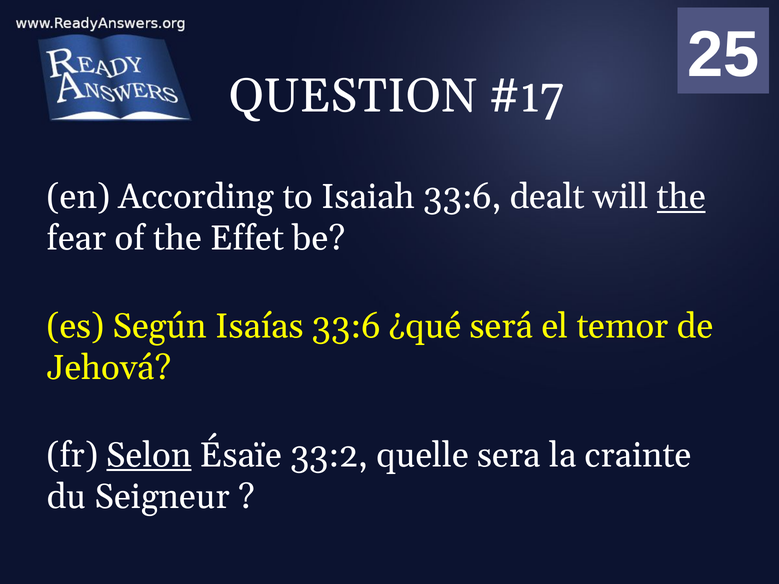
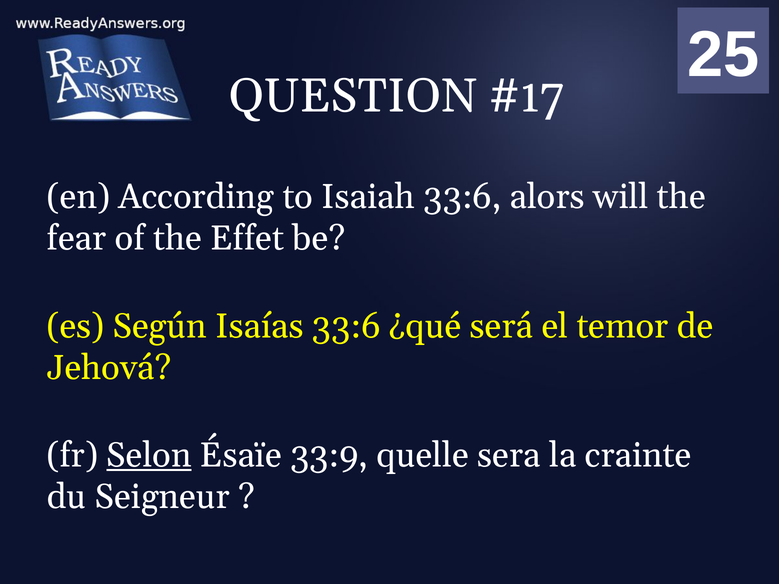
dealt: dealt -> alors (547, 197)
the underline: present -> none (681, 197)
33:2: 33:2 -> 33:9 (329, 455)
